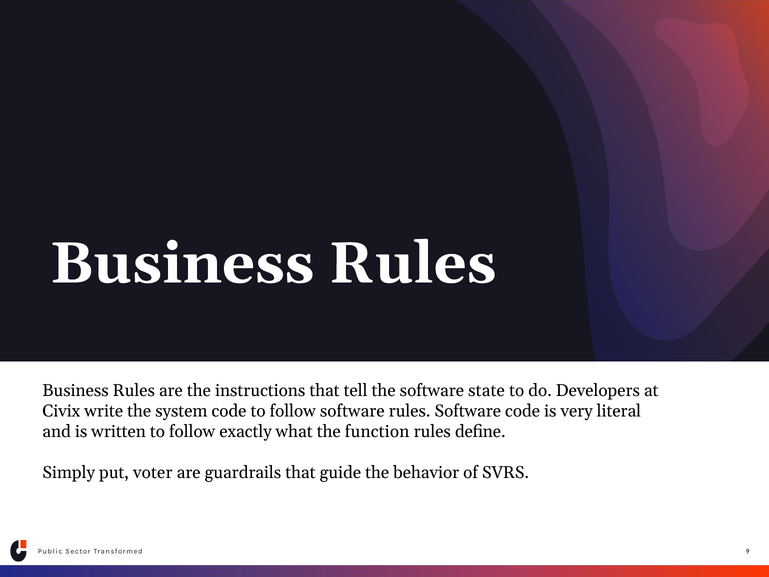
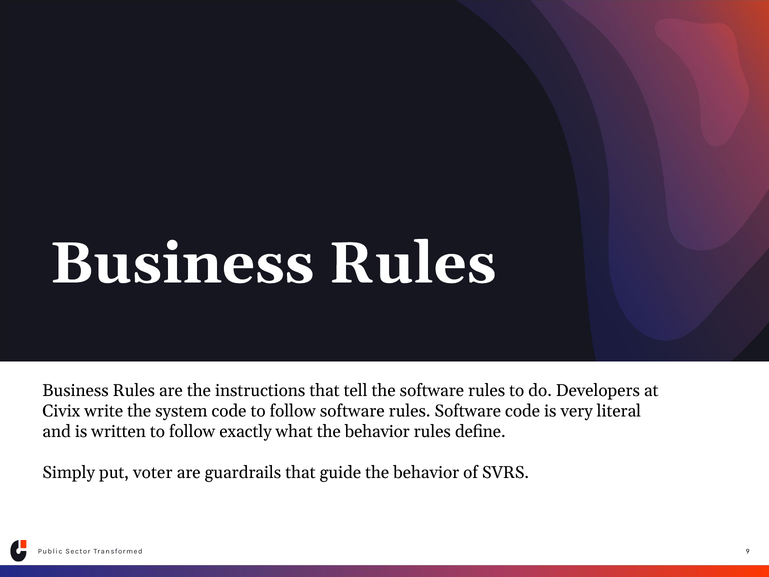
the software state: state -> rules (487, 390)
what the function: function -> behavior (377, 431)
